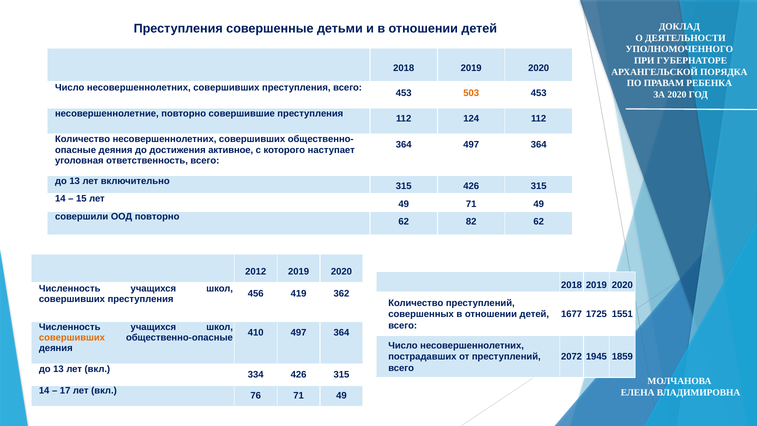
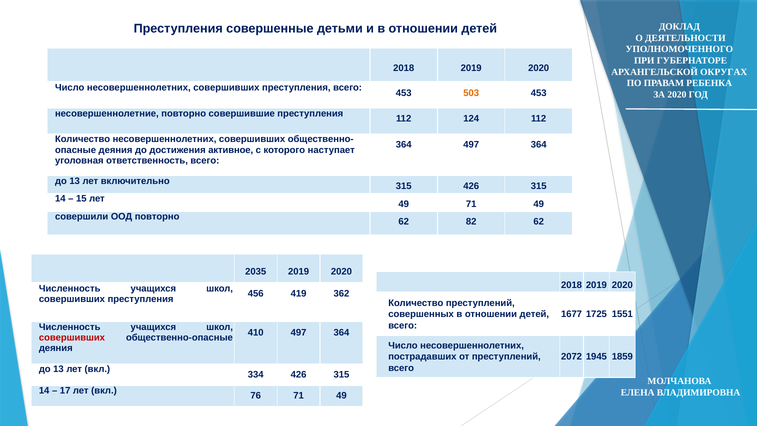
ПОРЯДКА: ПОРЯДКА -> ОКРУГАХ (724, 72)
2012: 2012 -> 2035 (256, 271)
совершивших colour: orange -> red (72, 338)
